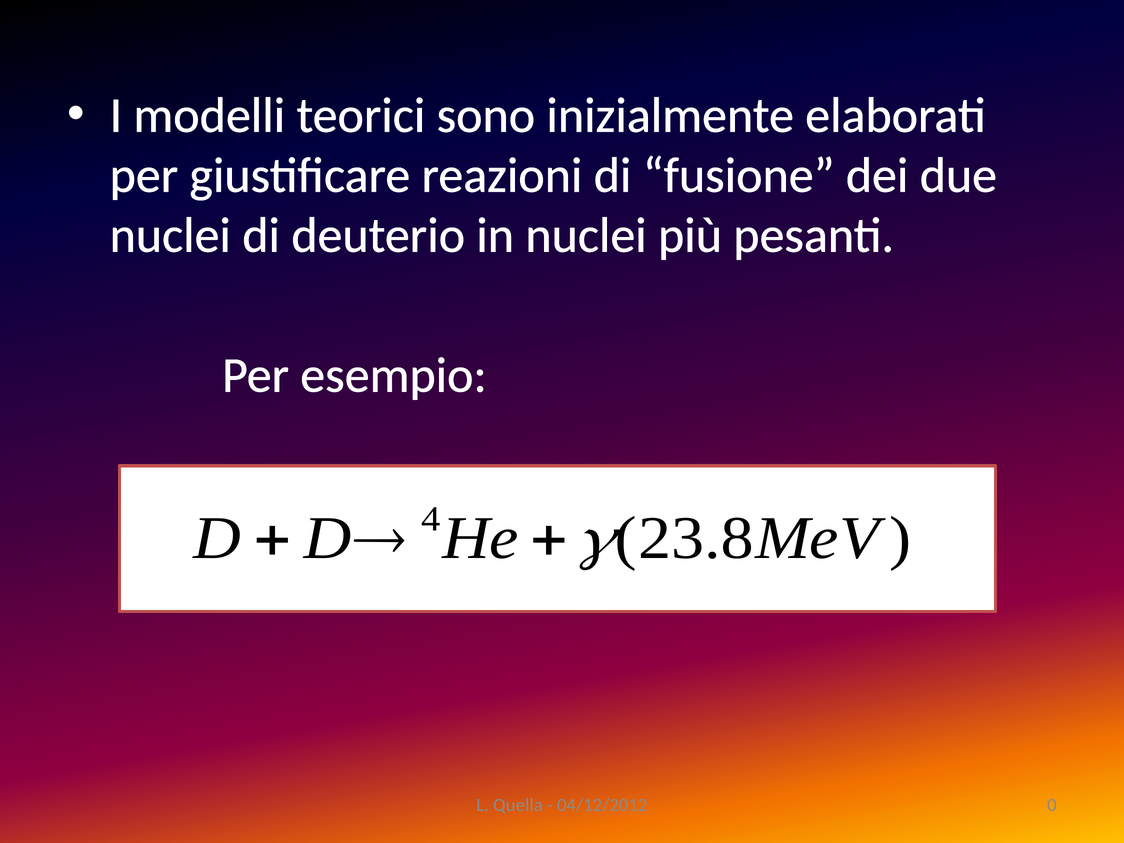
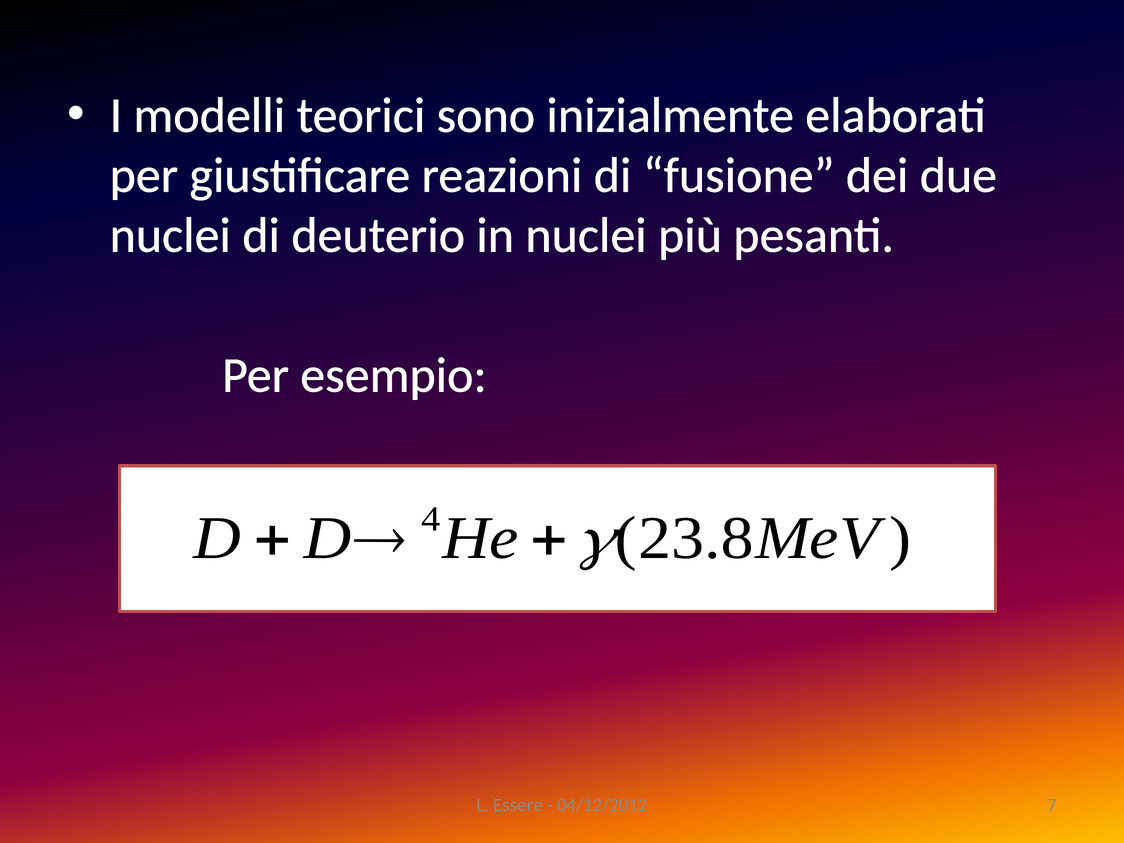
Quella: Quella -> Essere (518, 805)
0: 0 -> 7 (1052, 805)
